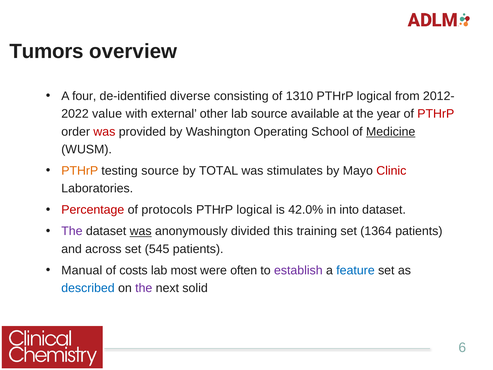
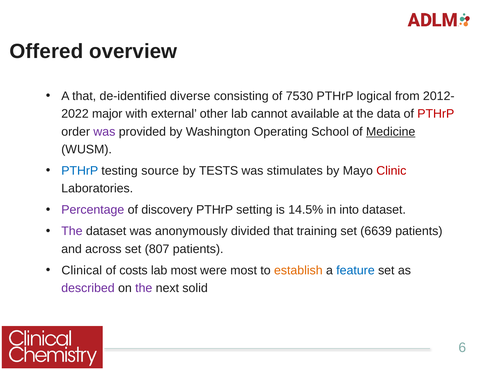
Tumors: Tumors -> Offered (46, 51)
A four: four -> that (84, 96)
1310: 1310 -> 7530 (299, 96)
value: value -> major (107, 114)
lab source: source -> cannot (269, 114)
year: year -> data (389, 114)
was colour: red -> purple (104, 132)
PTHrP colour: orange -> blue (80, 171)
TOTAL: TOTAL -> TESTS (219, 171)
Percentage colour: red -> purple (93, 210)
protocols: protocols -> discovery (167, 210)
logical: logical -> setting (254, 210)
42.0%: 42.0% -> 14.5% (306, 210)
was underline: present -> none (141, 231)
divided this: this -> that (283, 231)
1364: 1364 -> 6639 (376, 231)
545: 545 -> 807 (157, 249)
Manual: Manual -> Clinical (82, 270)
were often: often -> most (244, 270)
establish colour: purple -> orange (298, 270)
described colour: blue -> purple (88, 288)
